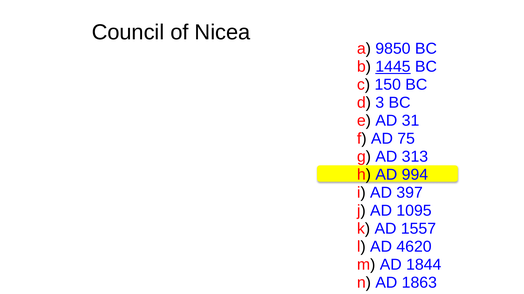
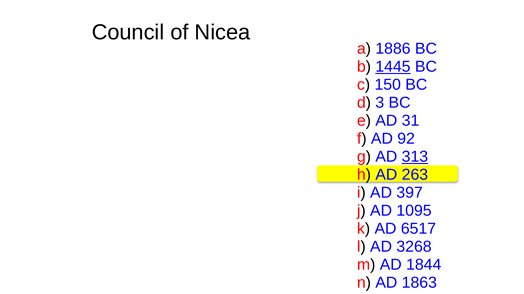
9850: 9850 -> 1886 (393, 49)
75: 75 -> 92 (406, 139)
313 underline: none -> present (415, 157)
994: 994 -> 263 (415, 175)
1557: 1557 -> 6517 (418, 229)
4620: 4620 -> 3268 (414, 247)
